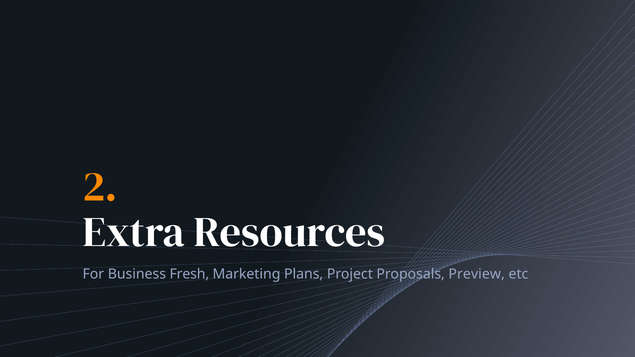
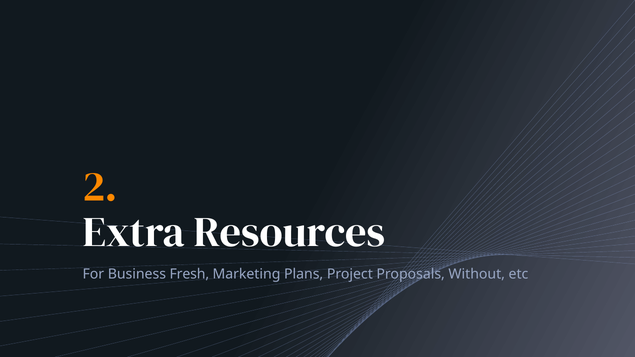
Preview: Preview -> Without (477, 274)
